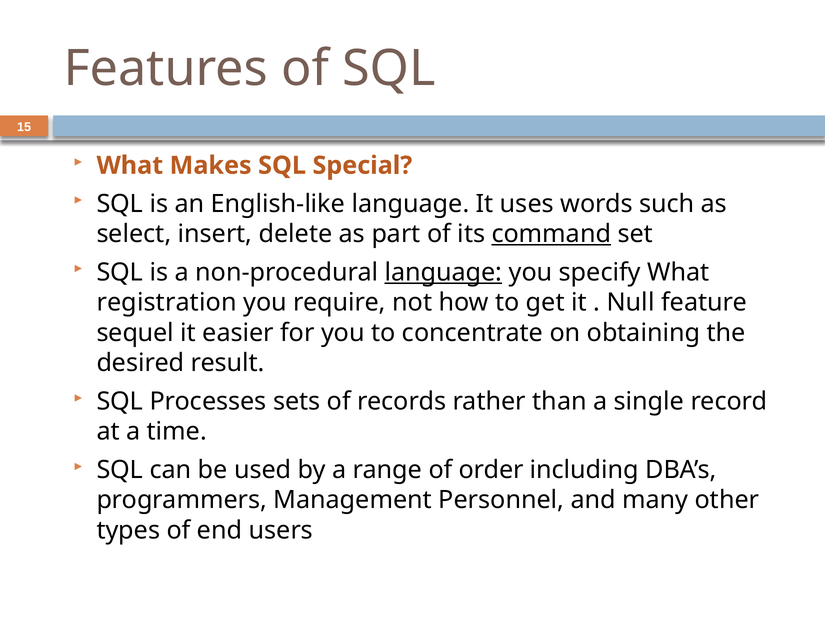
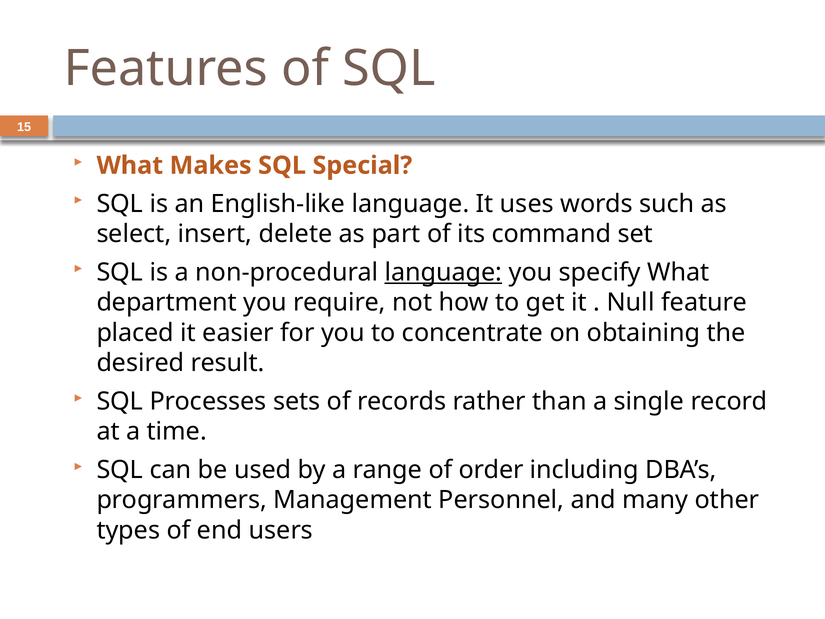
command underline: present -> none (551, 234)
registration: registration -> department (167, 302)
sequel: sequel -> placed (135, 333)
